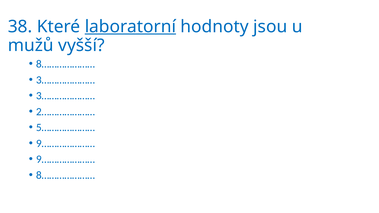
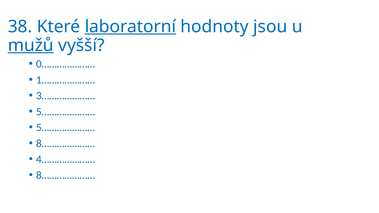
mužů underline: none -> present (31, 45)
8…………………: 8………………… -> 0………………… (65, 64)
3…………………: 3………………… -> 1………………… (65, 80)
2…………………: 2………………… -> 5………………… (65, 112)
9…………………: 9………………… -> 8………………… (65, 144)
9…………………: 9………………… -> 4………………… (65, 159)
